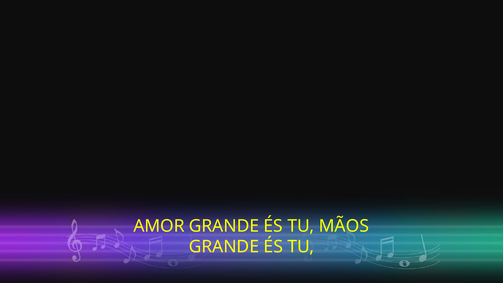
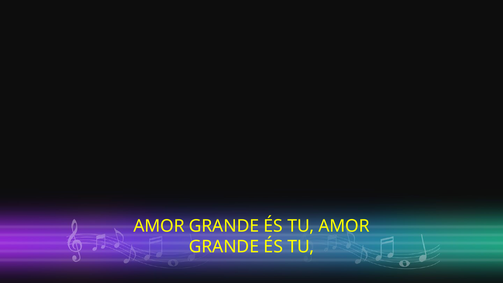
TU MÃOS: MÃOS -> AMOR (344, 226)
